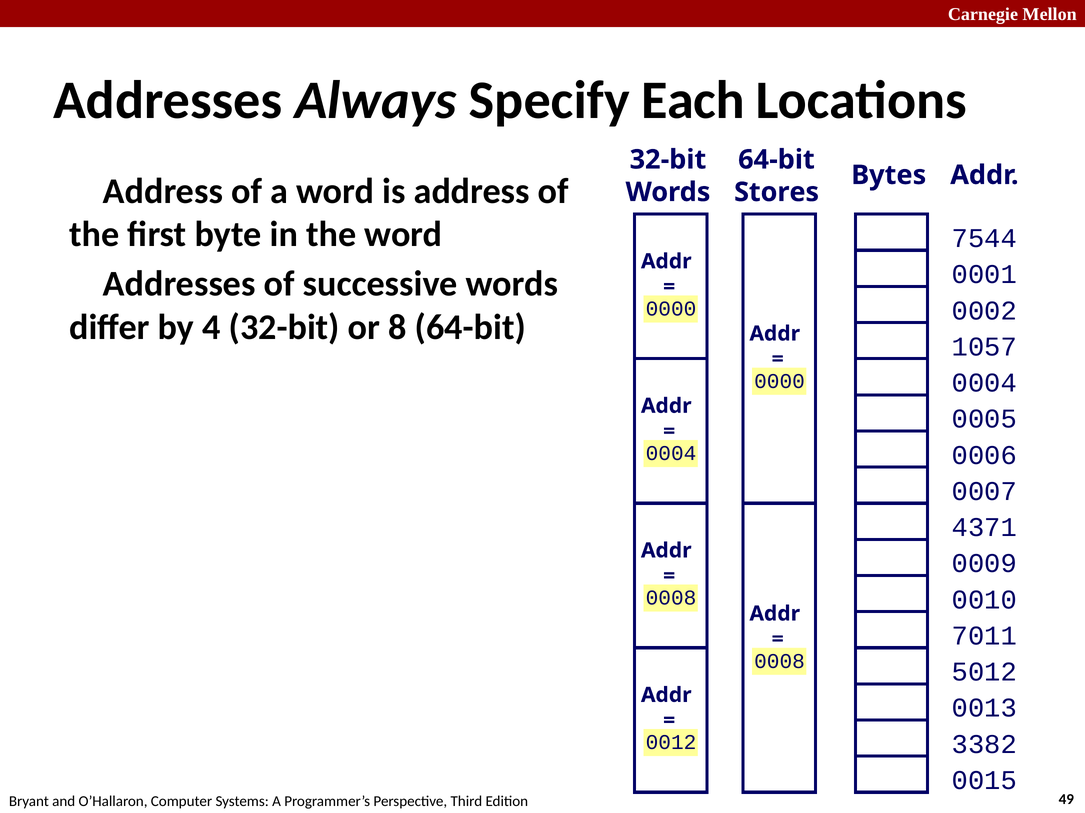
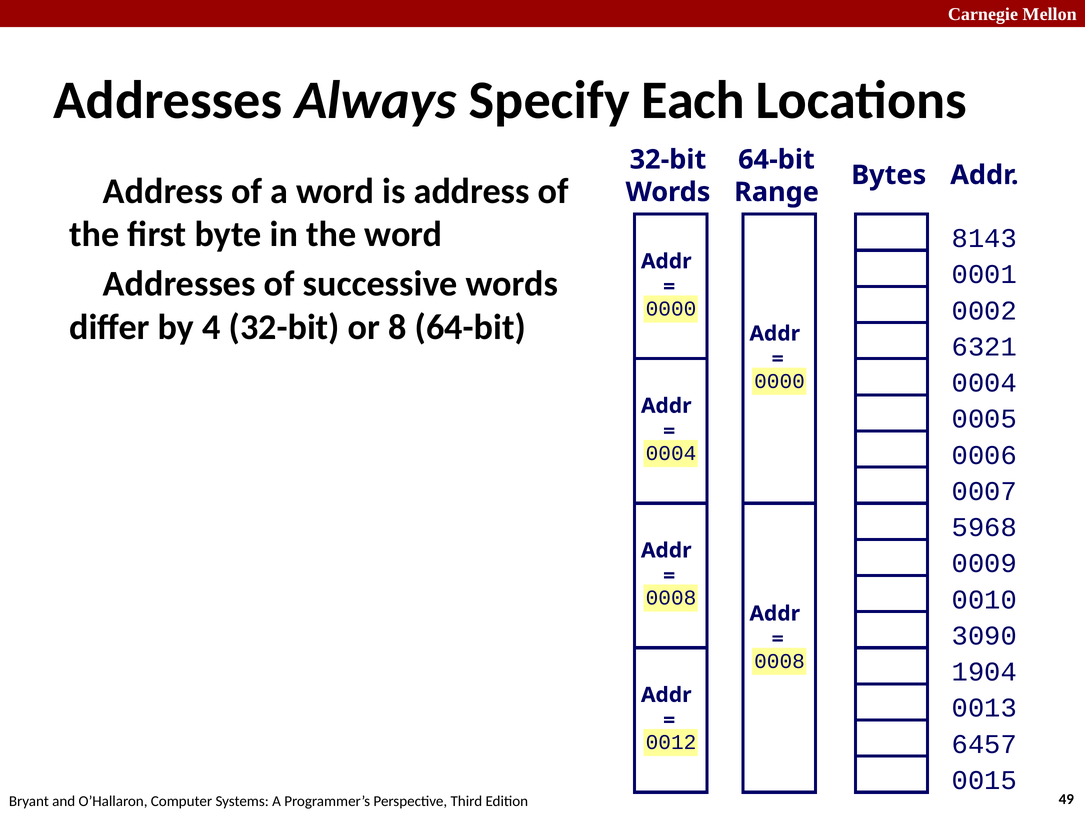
Stores: Stores -> Range (777, 192)
7544: 7544 -> 8143 (984, 239)
1057: 1057 -> 6321 (984, 347)
4371: 4371 -> 5968 (984, 528)
7011: 7011 -> 3090 (984, 636)
5012: 5012 -> 1904 (984, 673)
3382: 3382 -> 6457 (984, 745)
